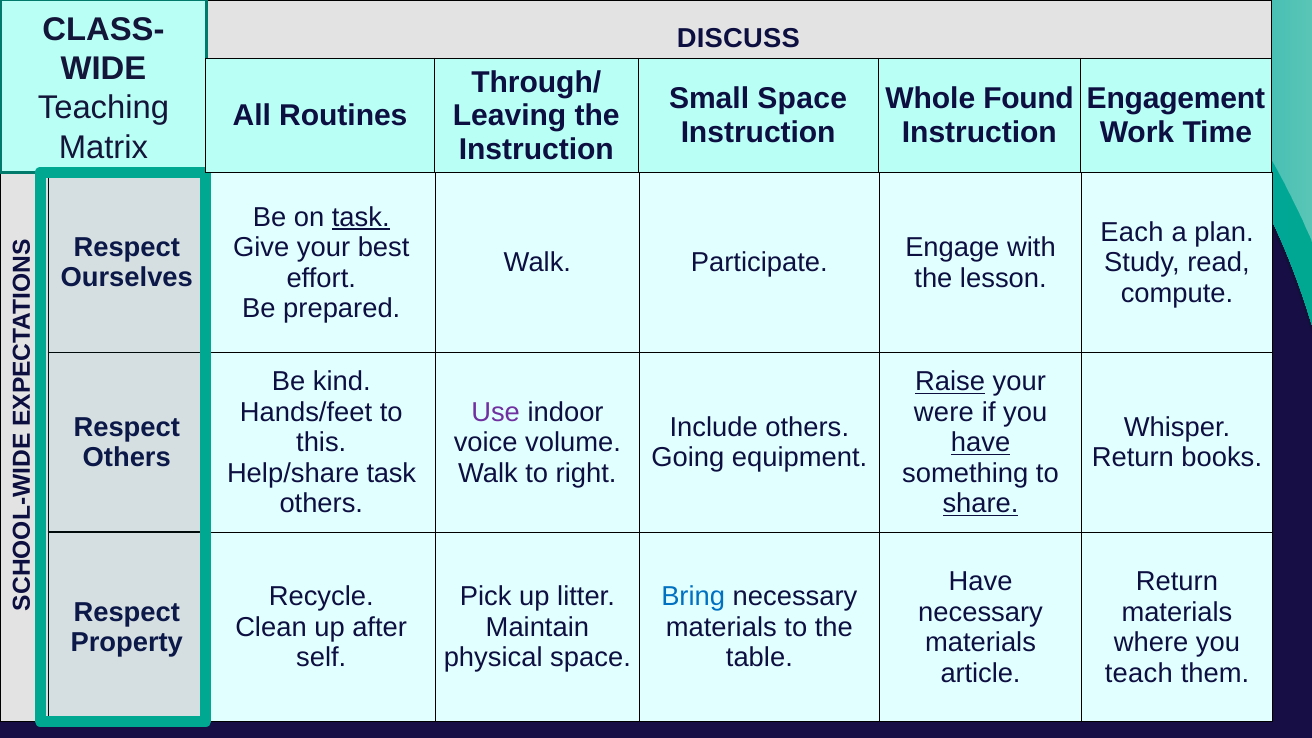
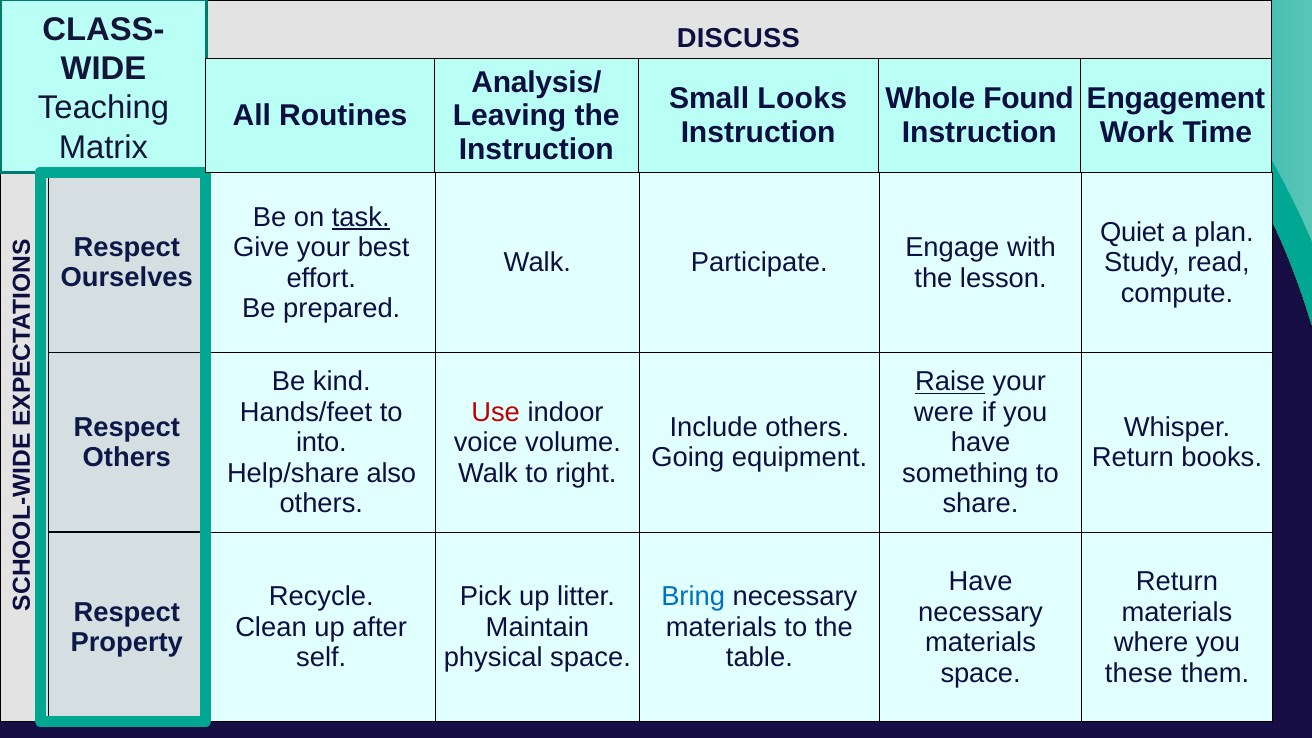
Through/: Through/ -> Analysis/ (536, 82)
Small Space: Space -> Looks (802, 99)
Each: Each -> Quiet (1132, 232)
Use colour: purple -> red (496, 412)
this: this -> into (321, 443)
have underline: present -> none (981, 443)
task: task -> also (391, 473)
share underline: present -> none (981, 504)
article: article -> space (981, 673)
teach: teach -> these (1139, 673)
